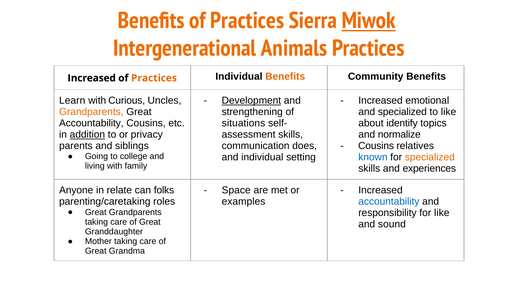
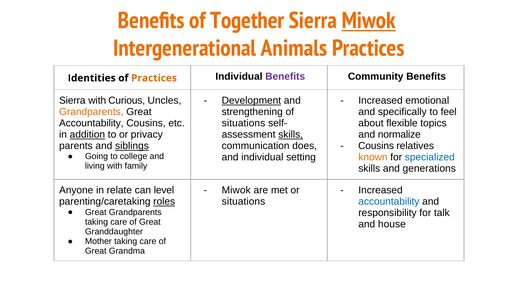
Benefits of Practices: Practices -> Together (247, 21)
Increased: Increased -> Identities (92, 78)
Benefits colour: orange -> purple (285, 76)
Learn: Learn -> Sierra (72, 100)
and specialized: specialized -> specifically (402, 112)
to like: like -> feel (449, 112)
identify: identify -> flexible (402, 123)
skills underline: none -> present (291, 134)
siblings underline: none -> present (132, 146)
known colour: blue -> orange (373, 157)
specialized colour: orange -> blue (430, 157)
experiences: experiences -> generations (429, 168)
folks: folks -> level (164, 190)
Space: Space -> Miwok (236, 190)
roles underline: none -> present (164, 201)
examples: examples -> situations (244, 201)
for like: like -> talk (442, 213)
sound: sound -> house (392, 224)
